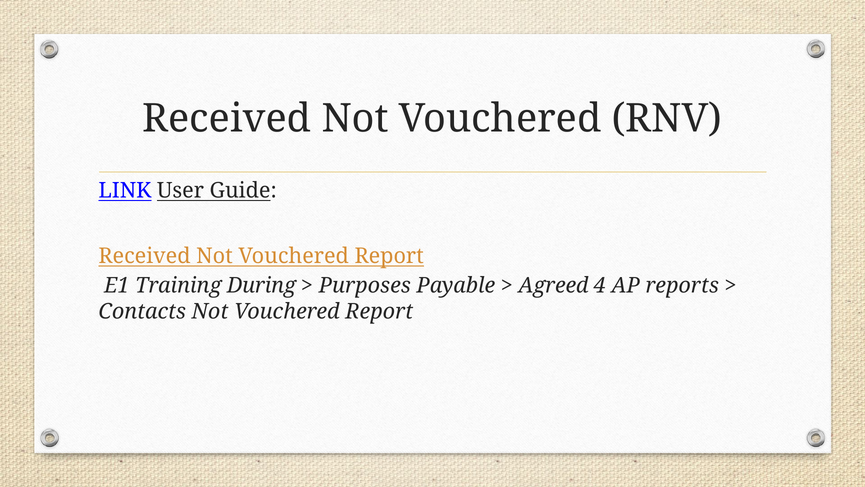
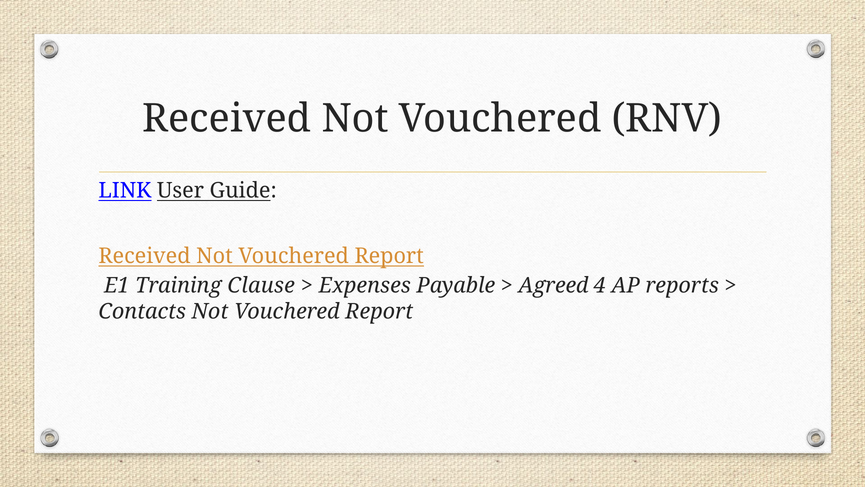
During: During -> Clause (261, 285)
Purposes: Purposes -> Expenses (365, 285)
